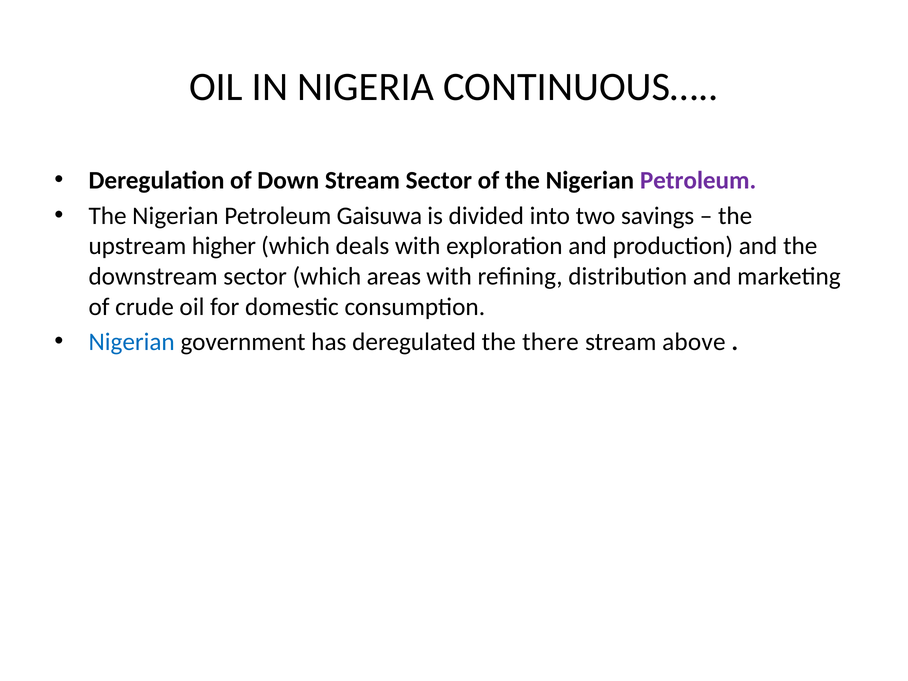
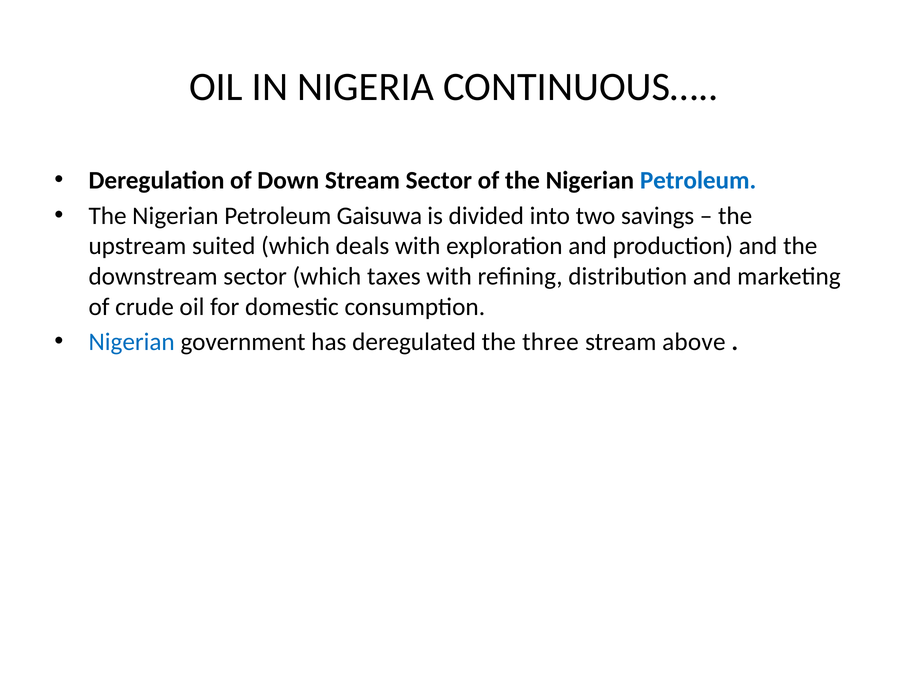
Petroleum colour: purple -> blue (698, 180)
higher: higher -> suited (224, 246)
areas: areas -> taxes (394, 276)
there: there -> three (550, 342)
